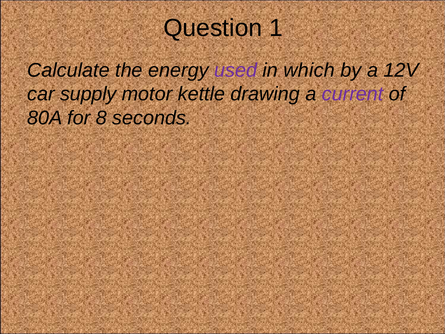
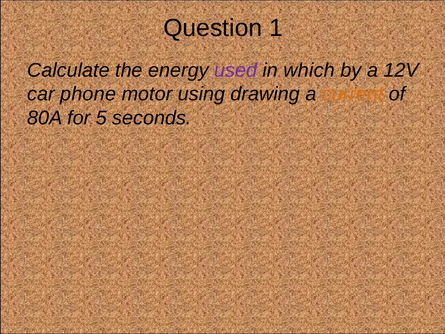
supply: supply -> phone (88, 94)
kettle: kettle -> using (201, 94)
current colour: purple -> orange (353, 94)
8: 8 -> 5 (101, 118)
